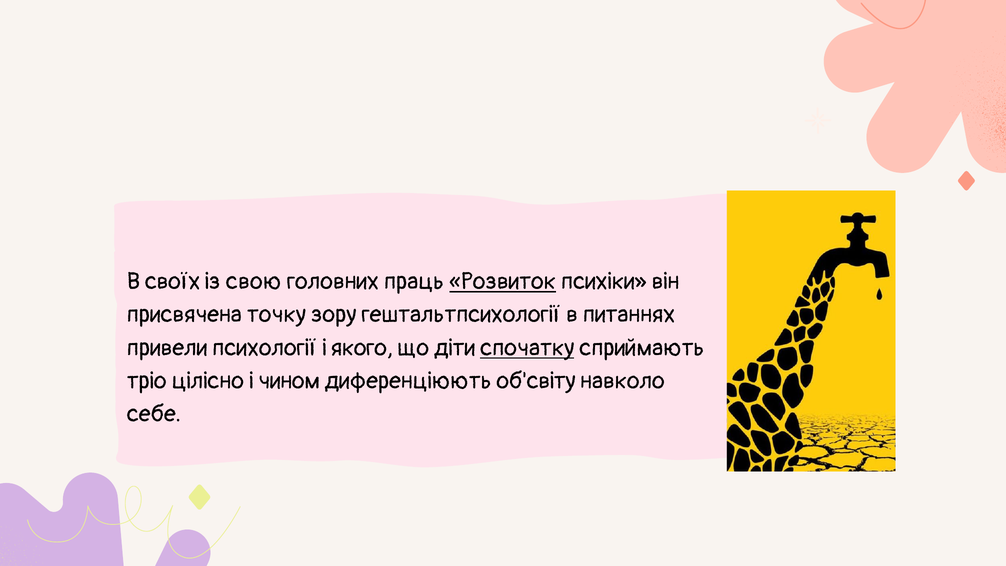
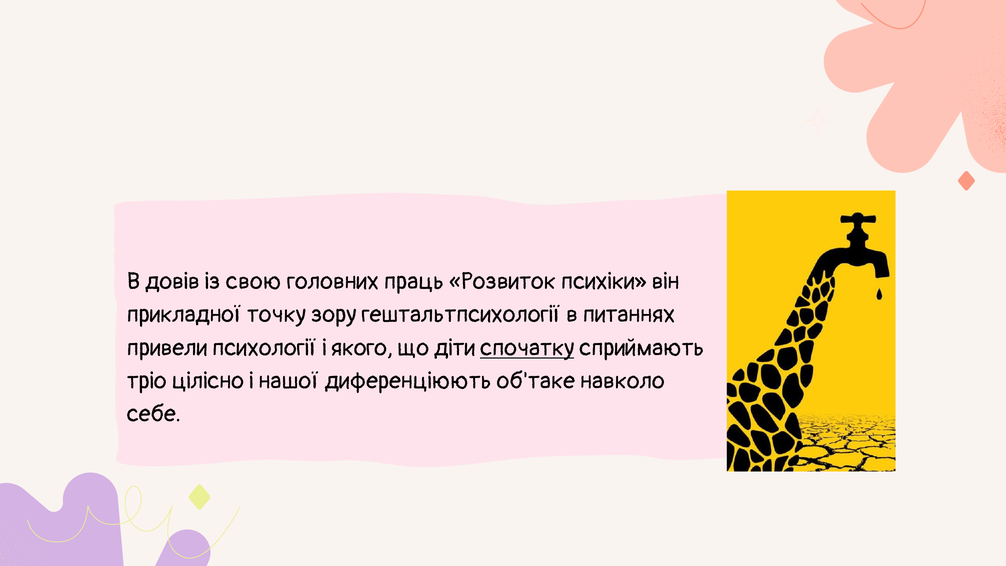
своїх: своїх -> довів (173, 281)
Розвиток underline: present -> none (503, 281)
присвячена: присвячена -> прикладної (184, 315)
чином: чином -> нашої (289, 381)
об'світу: об'світу -> об'таке (536, 381)
